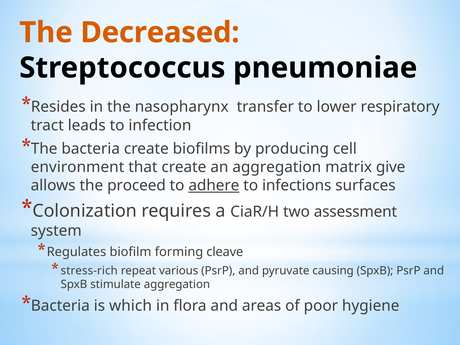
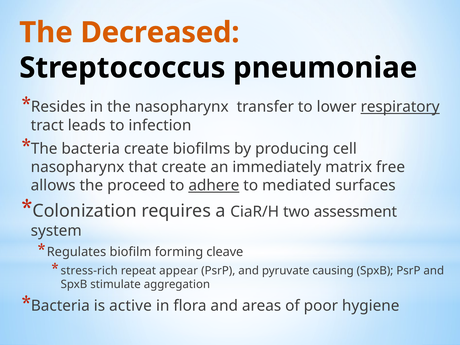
respiratory underline: none -> present (400, 107)
environment: environment -> nasopharynx (78, 167)
an aggregation: aggregation -> immediately (277, 167)
give: give -> free (391, 167)
infections: infections -> mediated (297, 185)
various: various -> appear (179, 271)
which: which -> active (130, 306)
